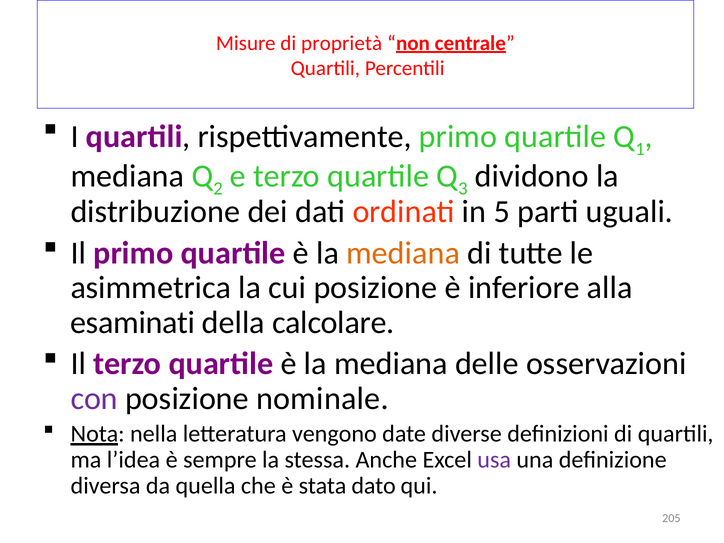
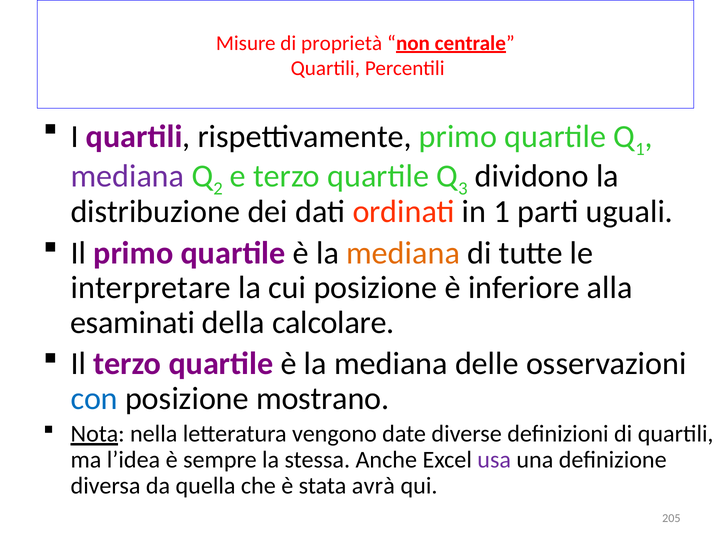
mediana colour: black -> purple (127, 176)
in 5: 5 -> 1 (502, 212)
asimmetrica: asimmetrica -> interpretare (151, 288)
con colour: purple -> blue (94, 399)
nominale: nominale -> mostrano (323, 399)
dato: dato -> avrà (373, 486)
